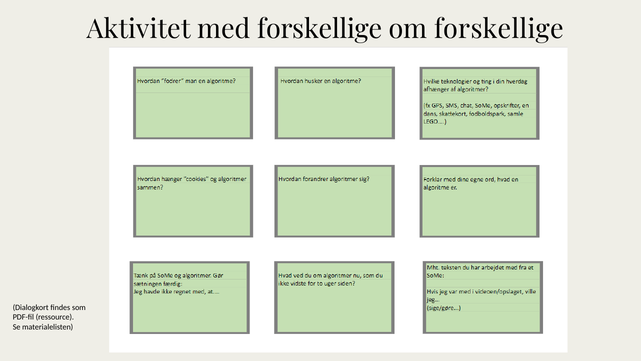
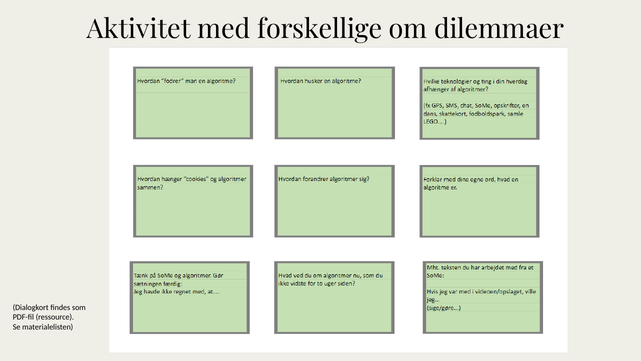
om forskellige: forskellige -> dilemmaer (499, 29)
